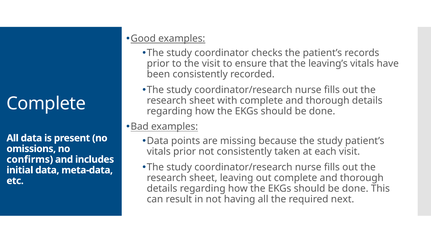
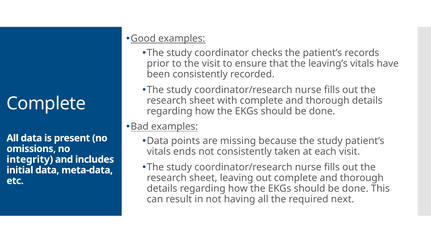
vitals prior: prior -> ends (185, 151)
confirms: confirms -> integrity (30, 159)
